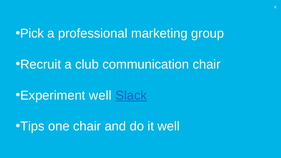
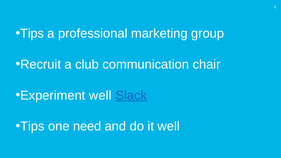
Pick: Pick -> Tips (32, 34)
one chair: chair -> need (87, 126)
